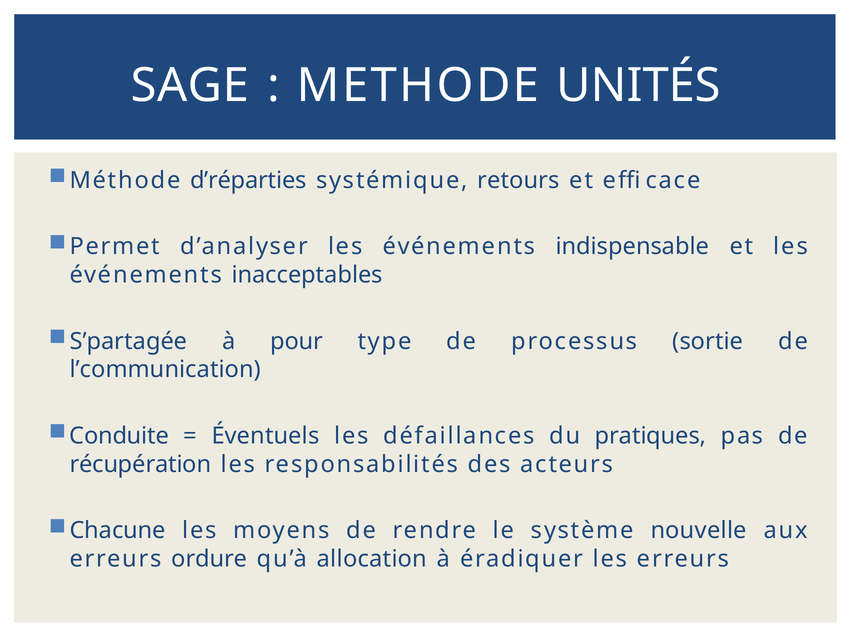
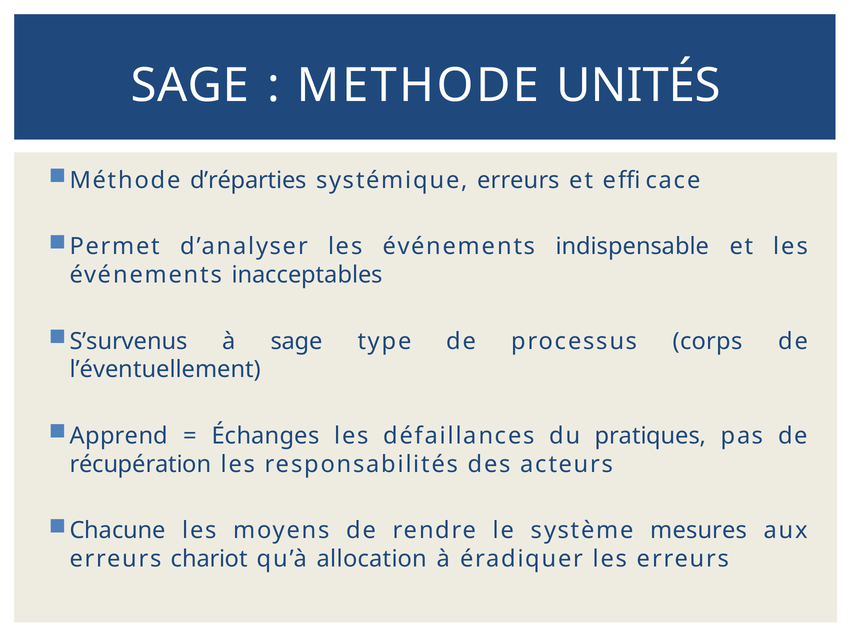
systémique retours: retours -> erreurs (519, 180)
S’partagée: S’partagée -> S’survenus (128, 341)
à pour: pour -> sage (297, 341)
sortie: sortie -> corps (708, 341)
l’communication: l’communication -> l’éventuellement (165, 370)
Conduite: Conduite -> Apprend (119, 436)
Éventuels: Éventuels -> Échanges (265, 436)
nouvelle: nouvelle -> mesures (699, 531)
ordure: ordure -> chariot (209, 559)
